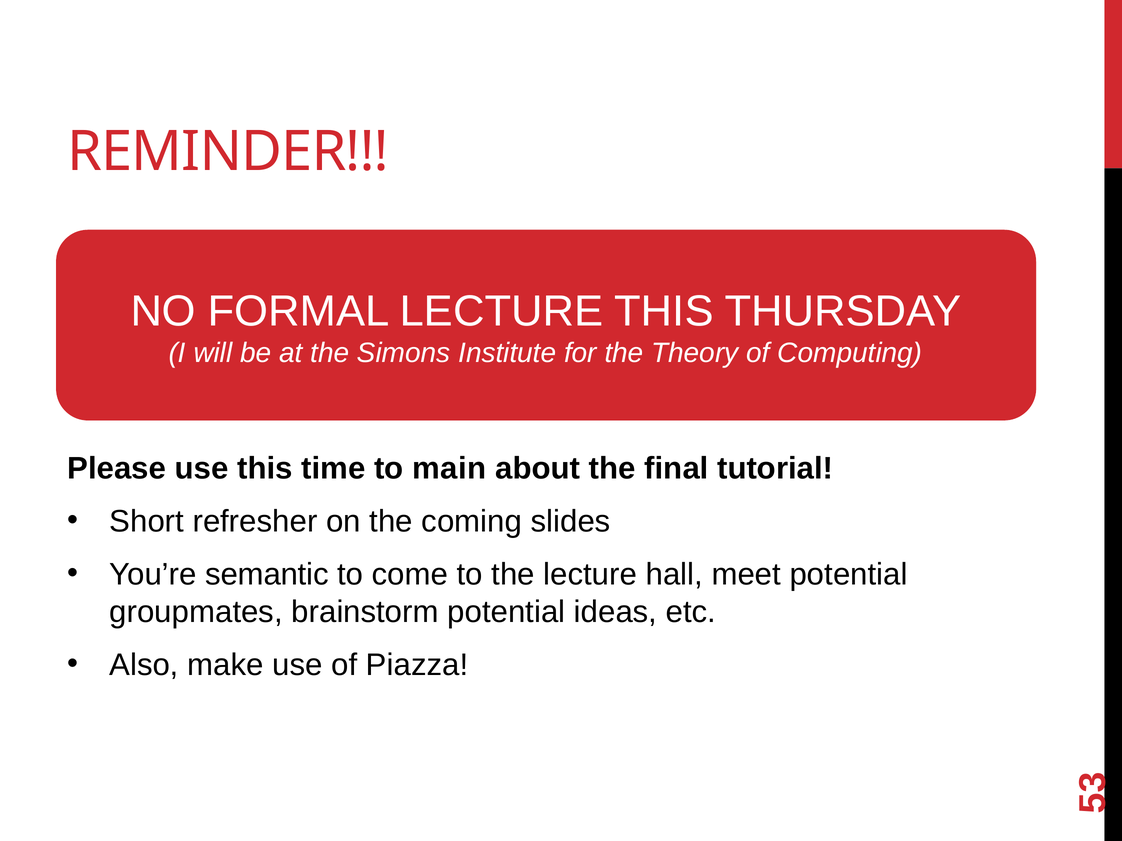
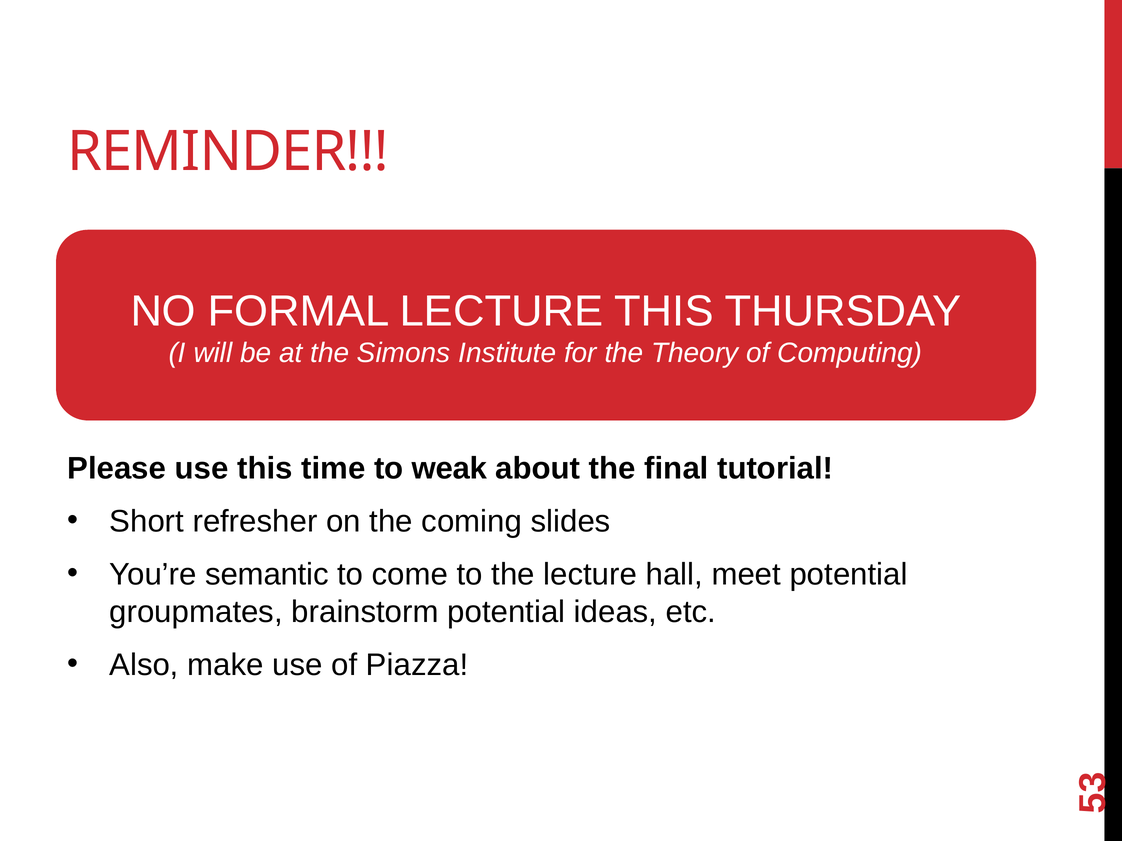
main: main -> weak (450, 469)
